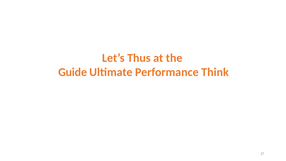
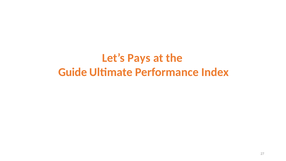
Thus: Thus -> Pays (139, 58)
Think: Think -> Index (215, 72)
